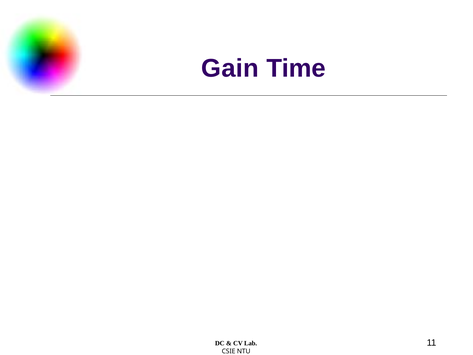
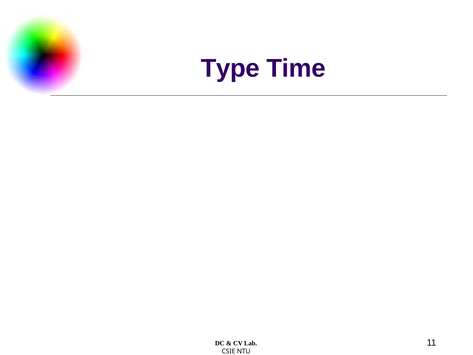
Gain: Gain -> Type (230, 68)
